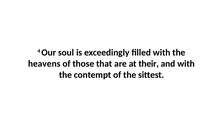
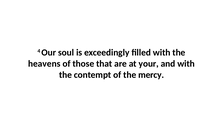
their: their -> your (149, 63)
sittest: sittest -> mercy (151, 75)
